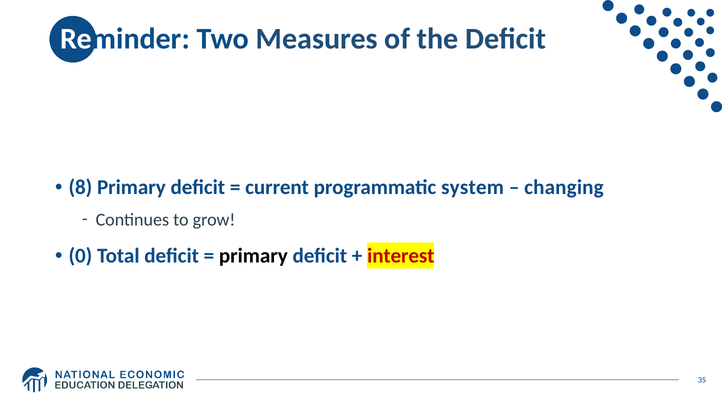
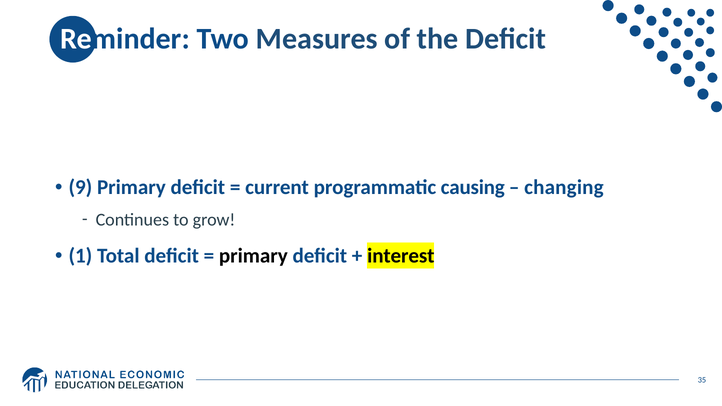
8: 8 -> 9 (80, 187)
system: system -> causing (473, 187)
0: 0 -> 1 (80, 256)
interest colour: red -> black (401, 256)
